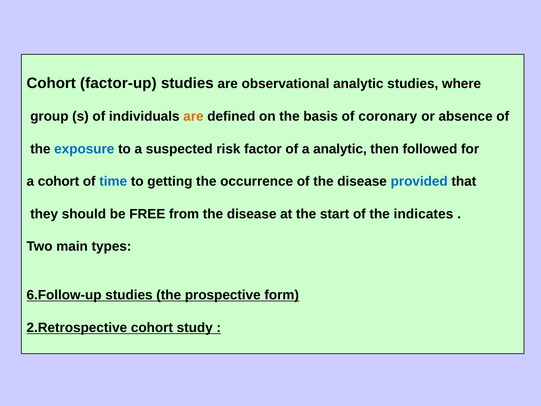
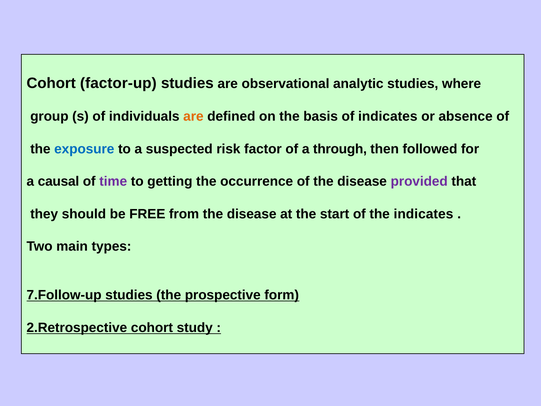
of coronary: coronary -> indicates (388, 116)
a analytic: analytic -> through (340, 149)
a cohort: cohort -> causal (58, 181)
time colour: blue -> purple (113, 181)
provided colour: blue -> purple (419, 181)
6.Follow-up: 6.Follow-up -> 7.Follow-up (64, 295)
